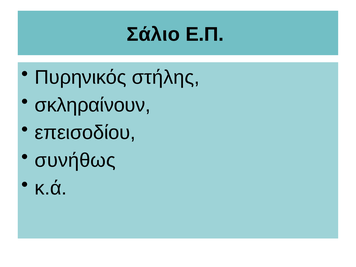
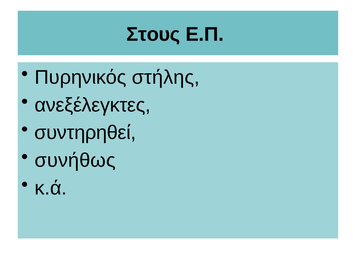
Σάλιο: Σάλιο -> Στους (153, 34)
σκληραίνουν: σκληραίνουν -> ανεξέλεγκτες (93, 105)
επεισοδίου: επεισοδίου -> συντηρηθεί (85, 133)
